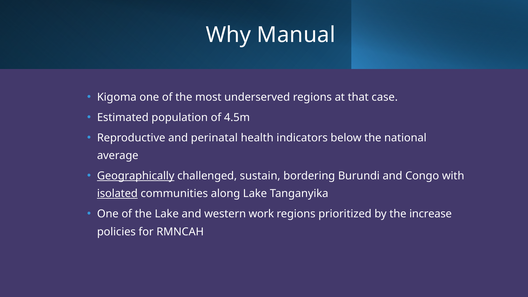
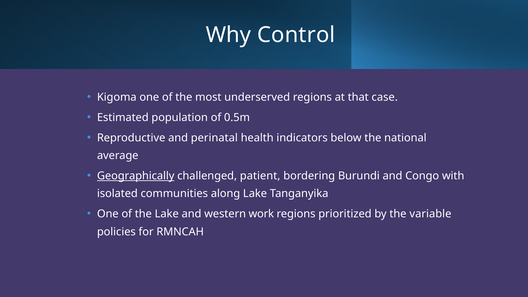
Manual: Manual -> Control (296, 35)
4.5m: 4.5m -> 0.5m (237, 117)
sustain: sustain -> patient (260, 176)
isolated underline: present -> none (117, 194)
increase: increase -> variable (430, 214)
